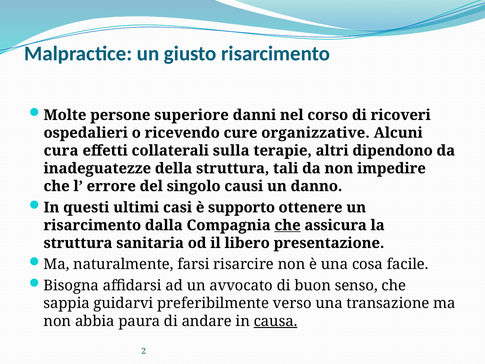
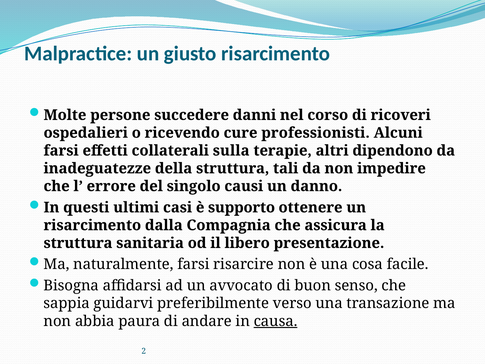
superiore: superiore -> succedere (192, 115)
organizzative: organizzative -> professionisti (316, 133)
cura: cura -> farsi (61, 151)
che underline: present -> none (288, 225)
